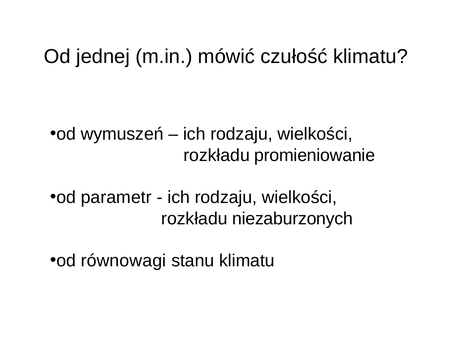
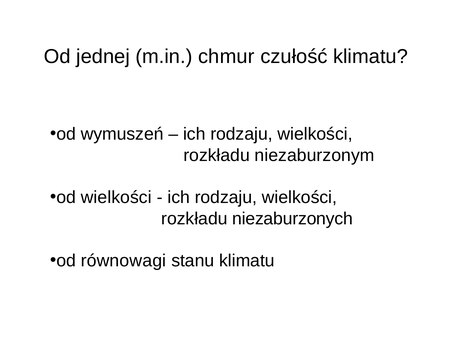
mówić: mówić -> chmur (226, 57)
promieniowanie: promieniowanie -> niezaburzonym (315, 155)
od parametr: parametr -> wielkości (116, 197)
